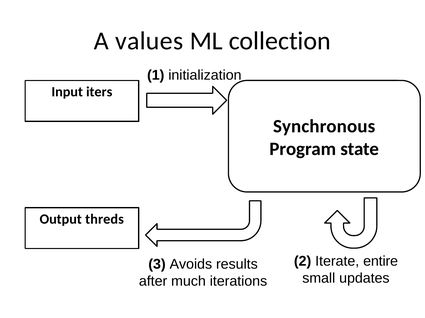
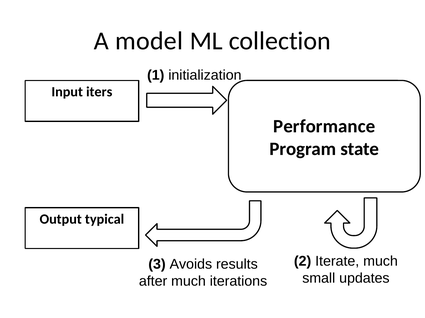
values: values -> model (149, 41)
Synchronous: Synchronous -> Performance (324, 126)
threds: threds -> typical (105, 220)
Iterate entire: entire -> much (381, 262)
